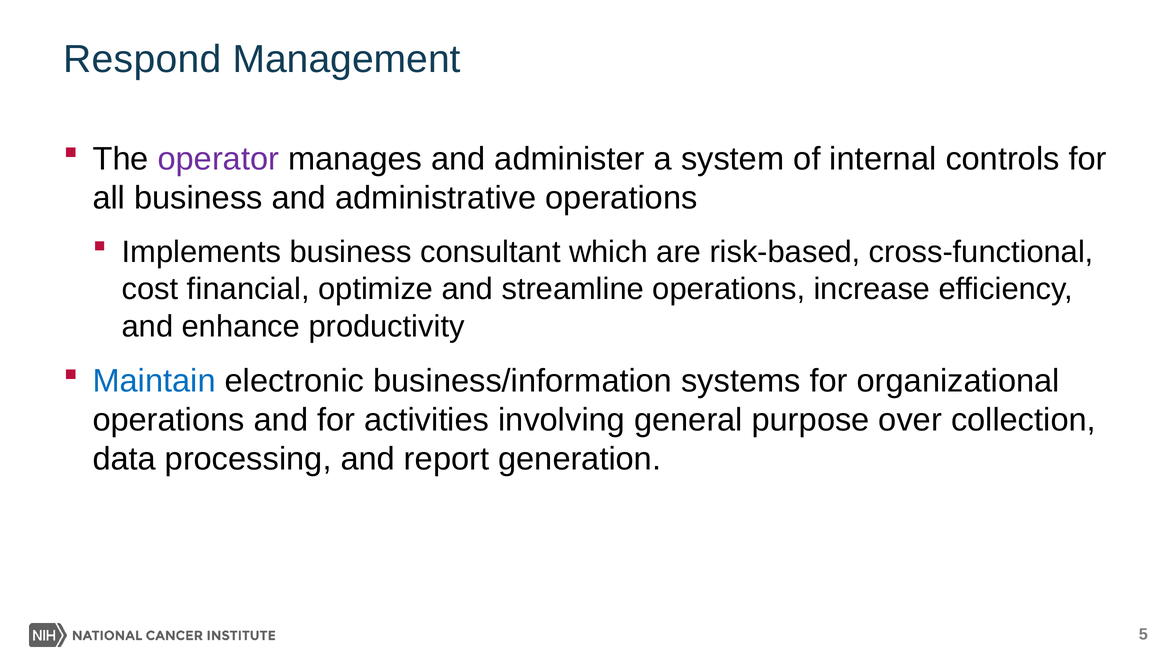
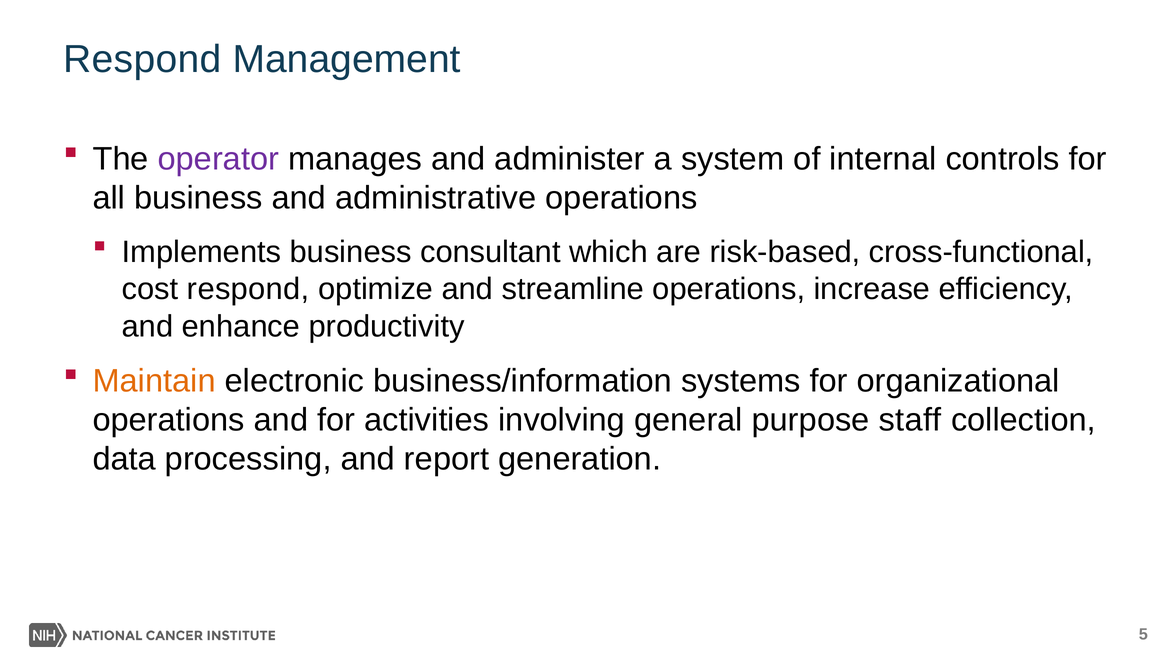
cost financial: financial -> respond (248, 289)
Maintain colour: blue -> orange (154, 381)
over: over -> staff (910, 420)
